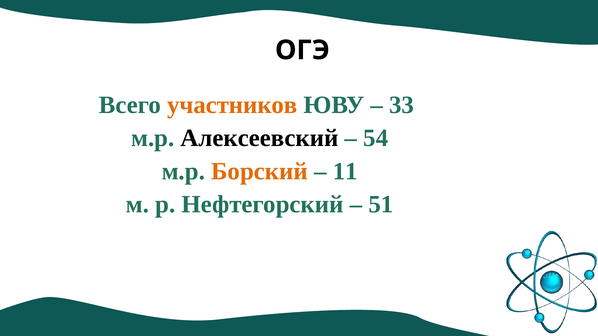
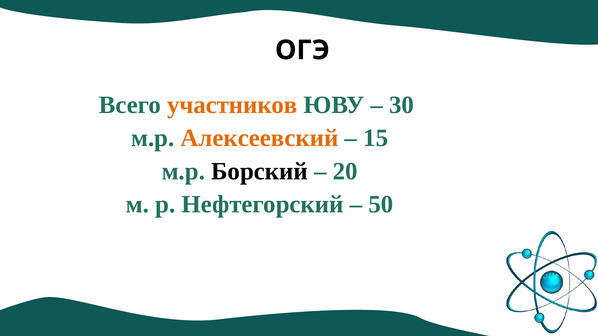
33: 33 -> 30 (402, 105)
Алексеевский colour: black -> orange (259, 138)
54: 54 -> 15 (376, 138)
Борский colour: orange -> black (260, 171)
11: 11 -> 20 (345, 171)
51: 51 -> 50 (381, 205)
